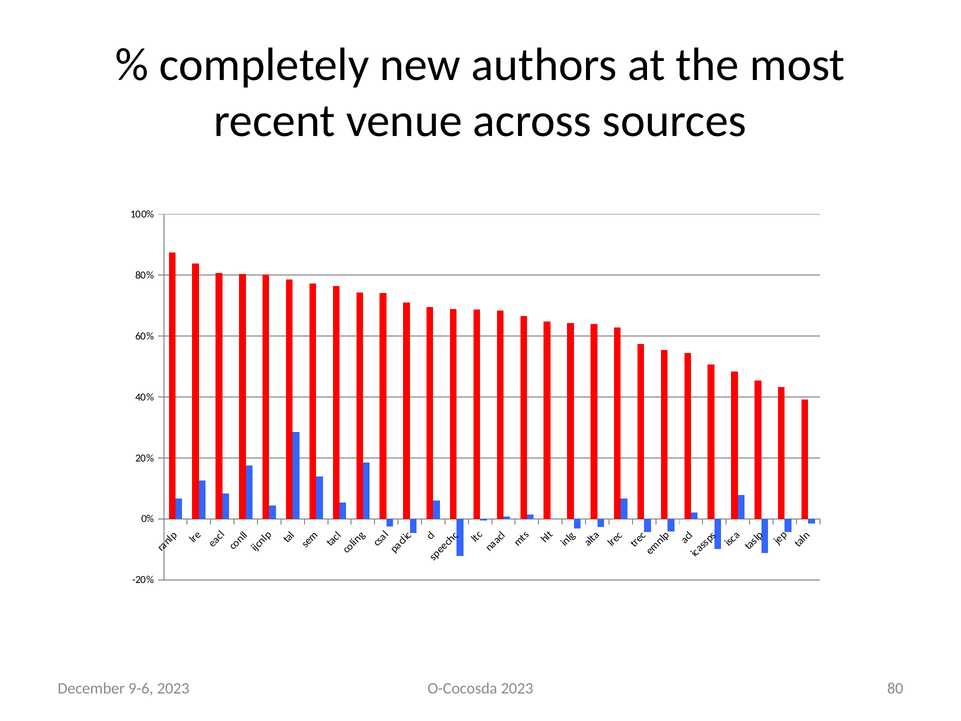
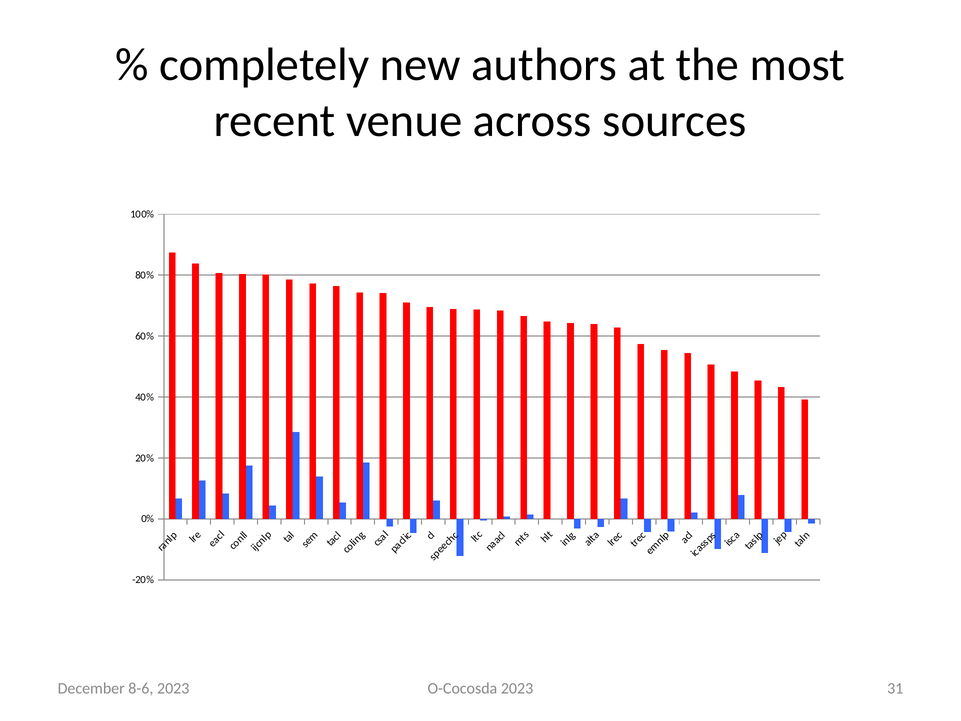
80: 80 -> 31 (895, 688)
9-6: 9-6 -> 8-6 (141, 688)
